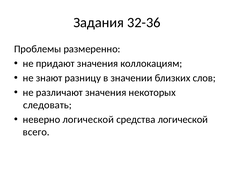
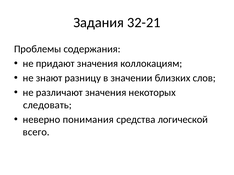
32-36: 32-36 -> 32-21 (144, 23)
размеренно: размеренно -> содержания (92, 49)
неверно логической: логической -> понимания (88, 120)
